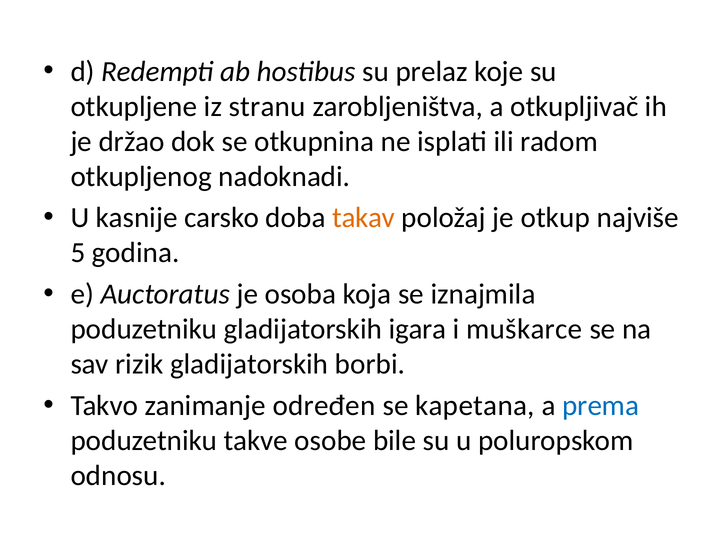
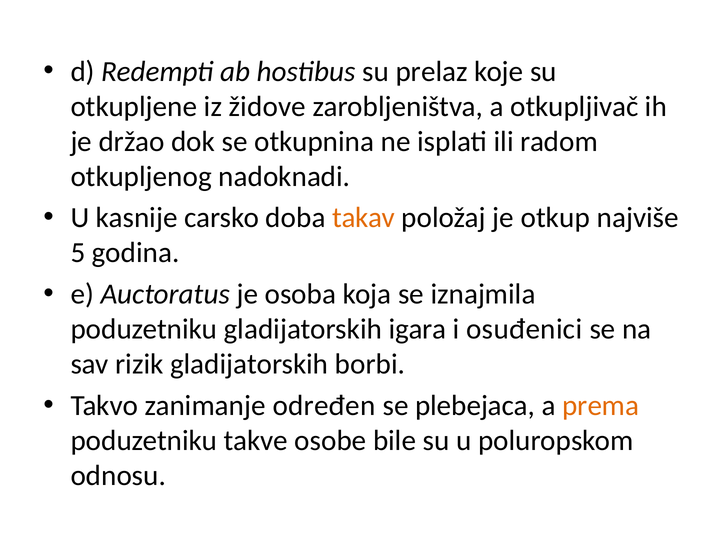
stranu: stranu -> židove (267, 106)
muškarce: muškarce -> osuđenici (524, 329)
kapetana: kapetana -> plebejaca (475, 406)
prema colour: blue -> orange (601, 406)
